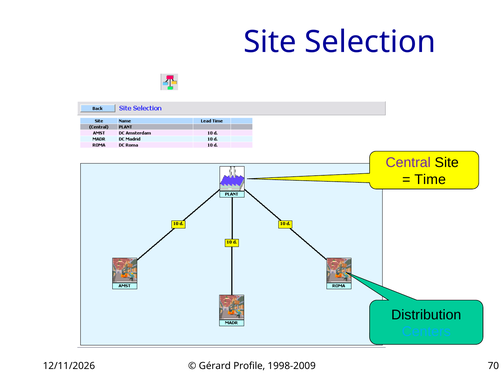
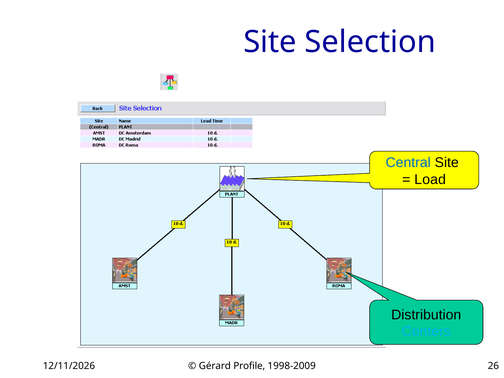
Central colour: purple -> blue (408, 163)
Time: Time -> Load (430, 179)
70: 70 -> 26 (493, 366)
